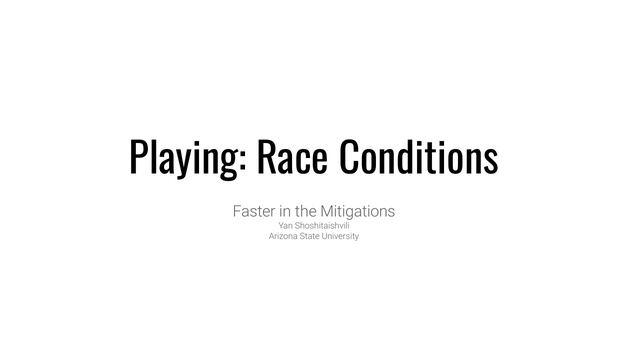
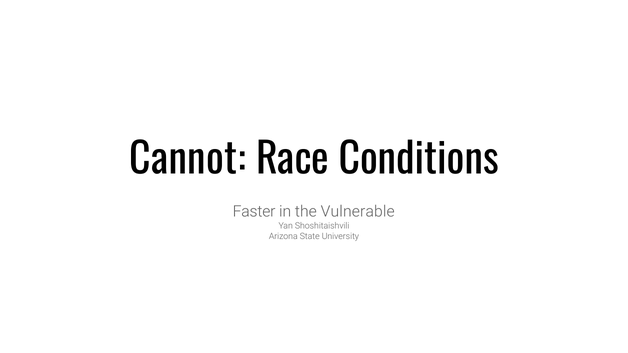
Playing: Playing -> Cannot (188, 160)
Mitigations: Mitigations -> Vulnerable (358, 212)
